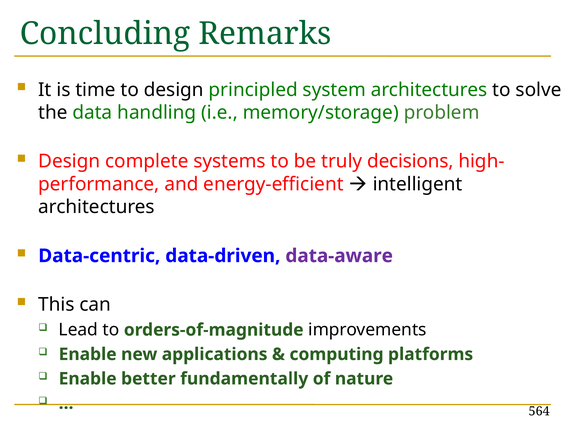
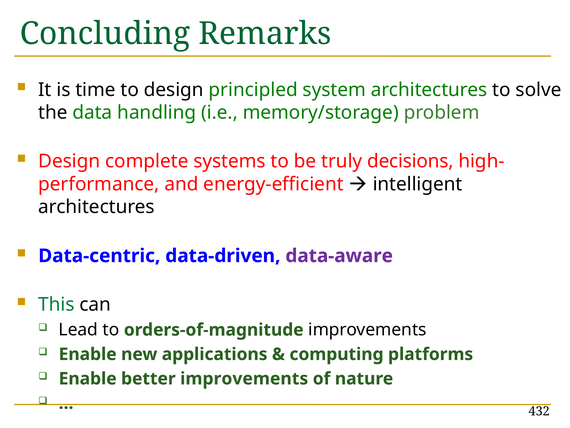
This colour: black -> green (56, 304)
better fundamentally: fundamentally -> improvements (244, 378)
564: 564 -> 432 (539, 411)
